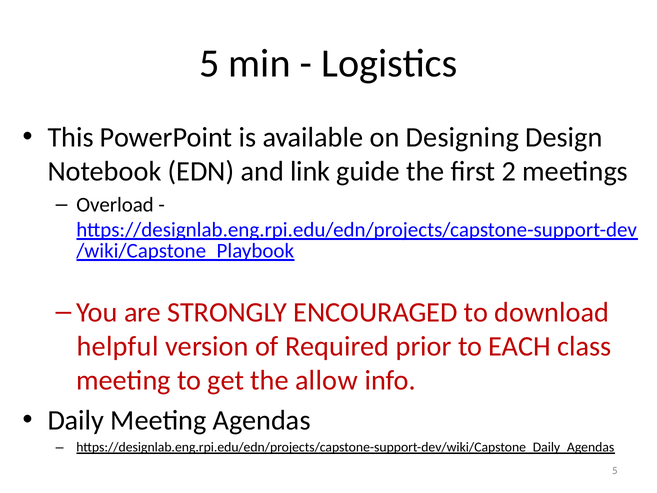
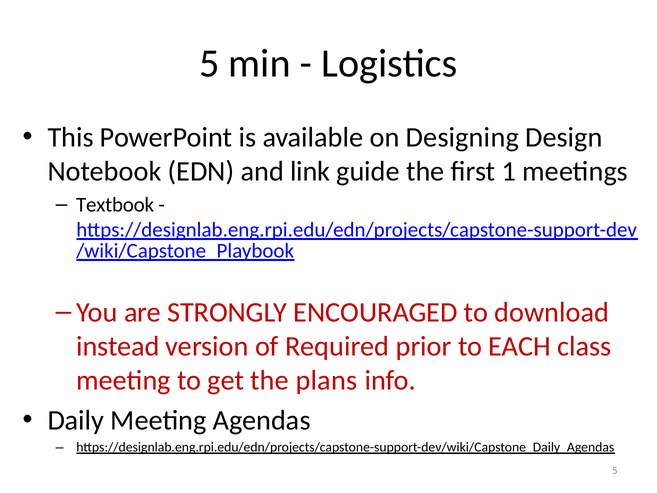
2: 2 -> 1 (509, 171)
Overload: Overload -> Textbook (115, 205)
helpful: helpful -> instead (118, 346)
allow: allow -> plans (326, 380)
